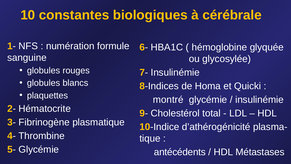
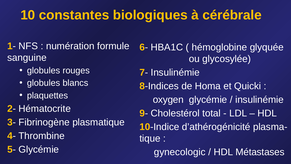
montré: montré -> oxygen (168, 100)
antécédents: antécédents -> gynecologic (180, 152)
